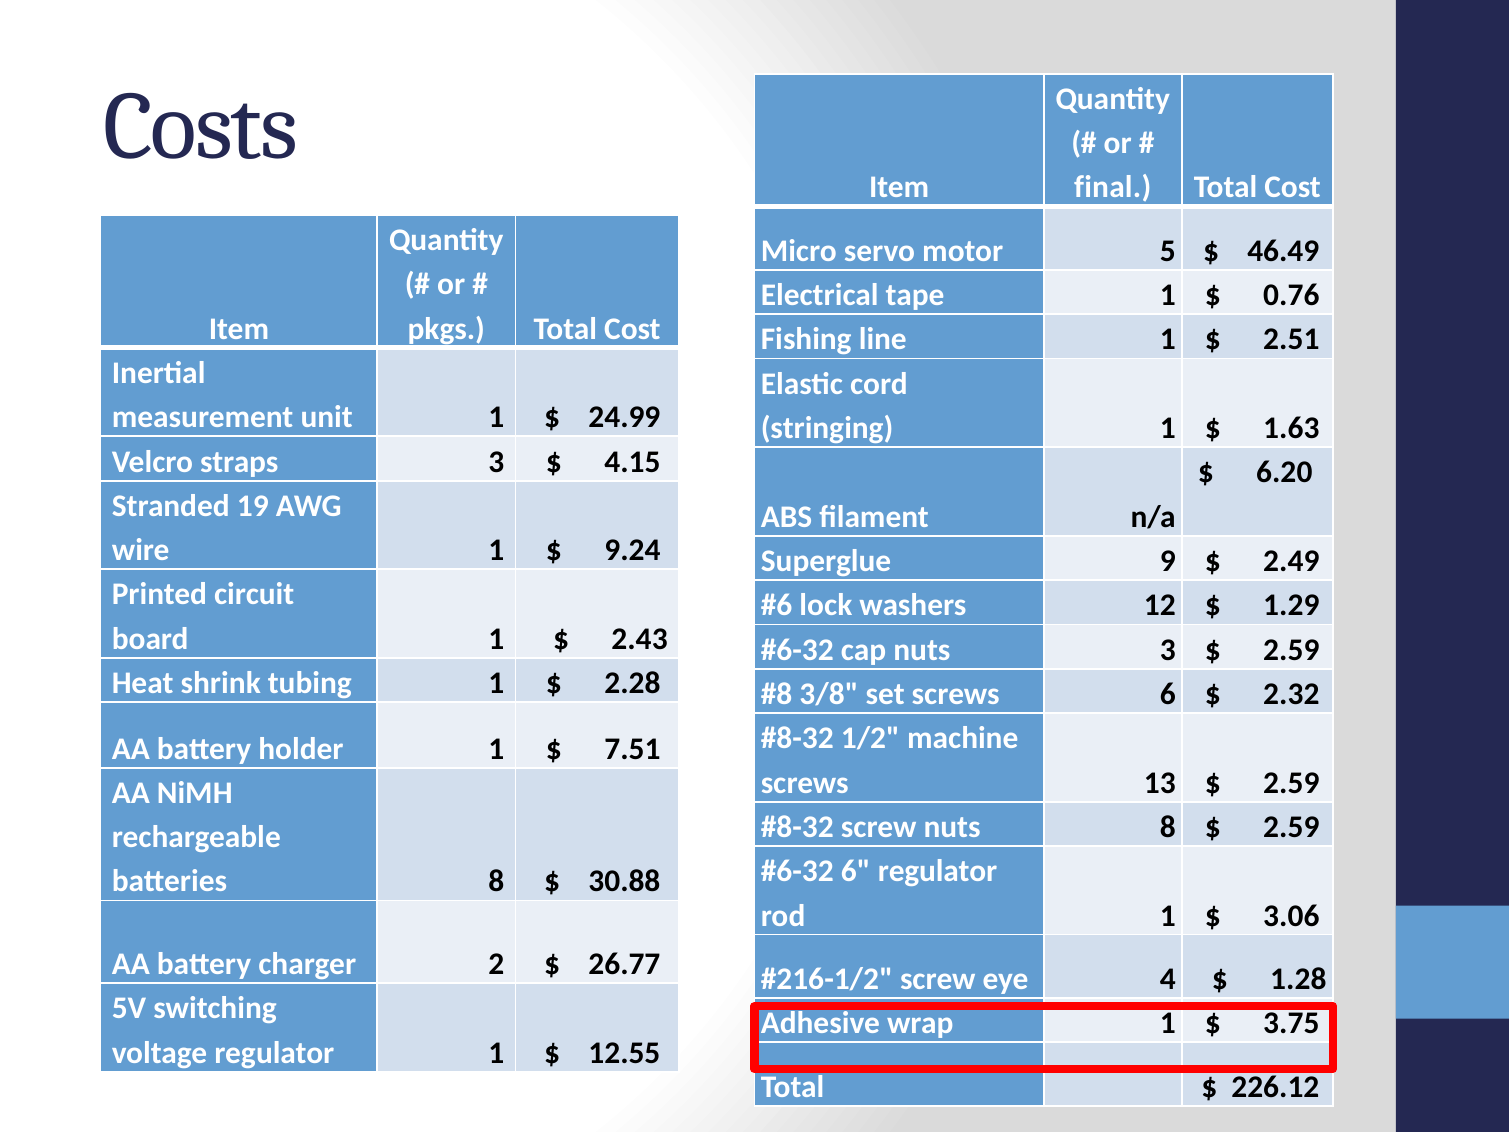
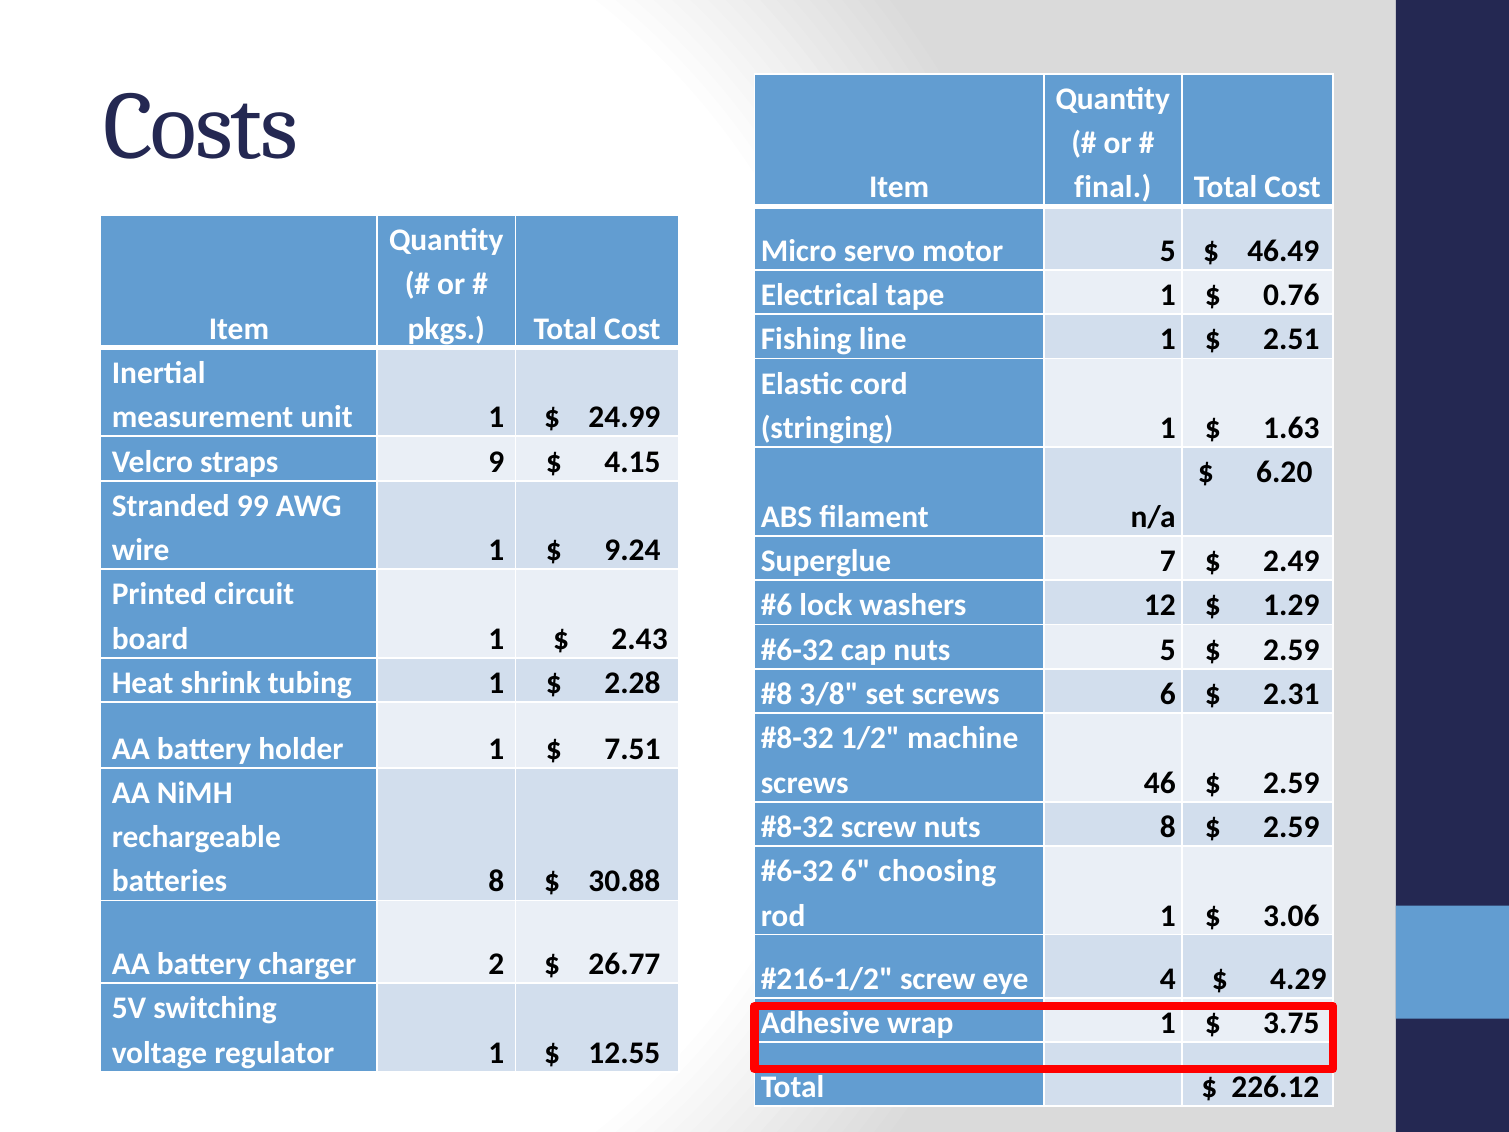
straps 3: 3 -> 9 (496, 462)
19: 19 -> 99 (253, 506)
9: 9 -> 7 (1168, 561)
nuts 3: 3 -> 5 (1168, 650)
2.32: 2.32 -> 2.31 (1291, 694)
13: 13 -> 46 (1160, 783)
6 regulator: regulator -> choosing (937, 871)
1.28: 1.28 -> 4.29 (1298, 979)
